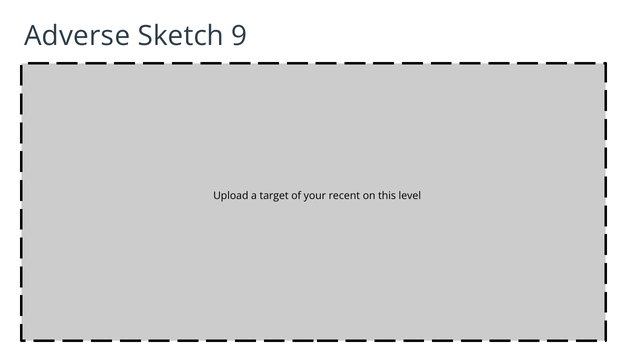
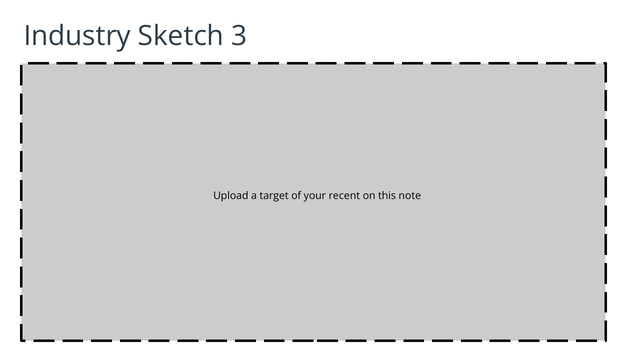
Adverse: Adverse -> Industry (77, 36)
9: 9 -> 3 (239, 36)
level: level -> note (410, 196)
